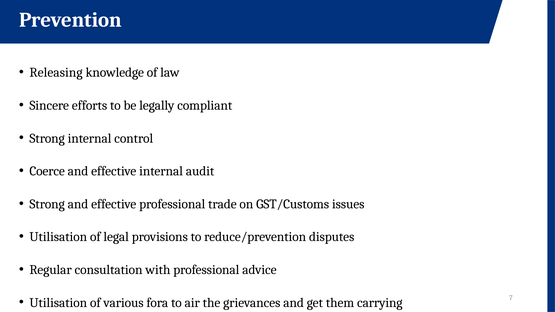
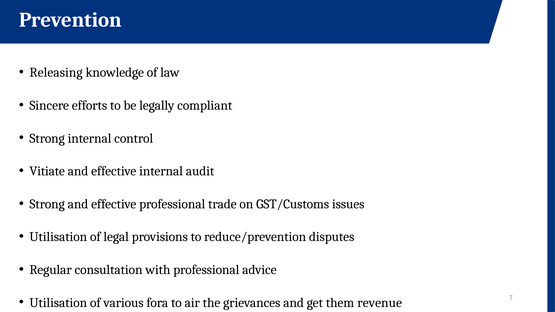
Coerce: Coerce -> Vitiate (47, 171)
carrying: carrying -> revenue (380, 303)
